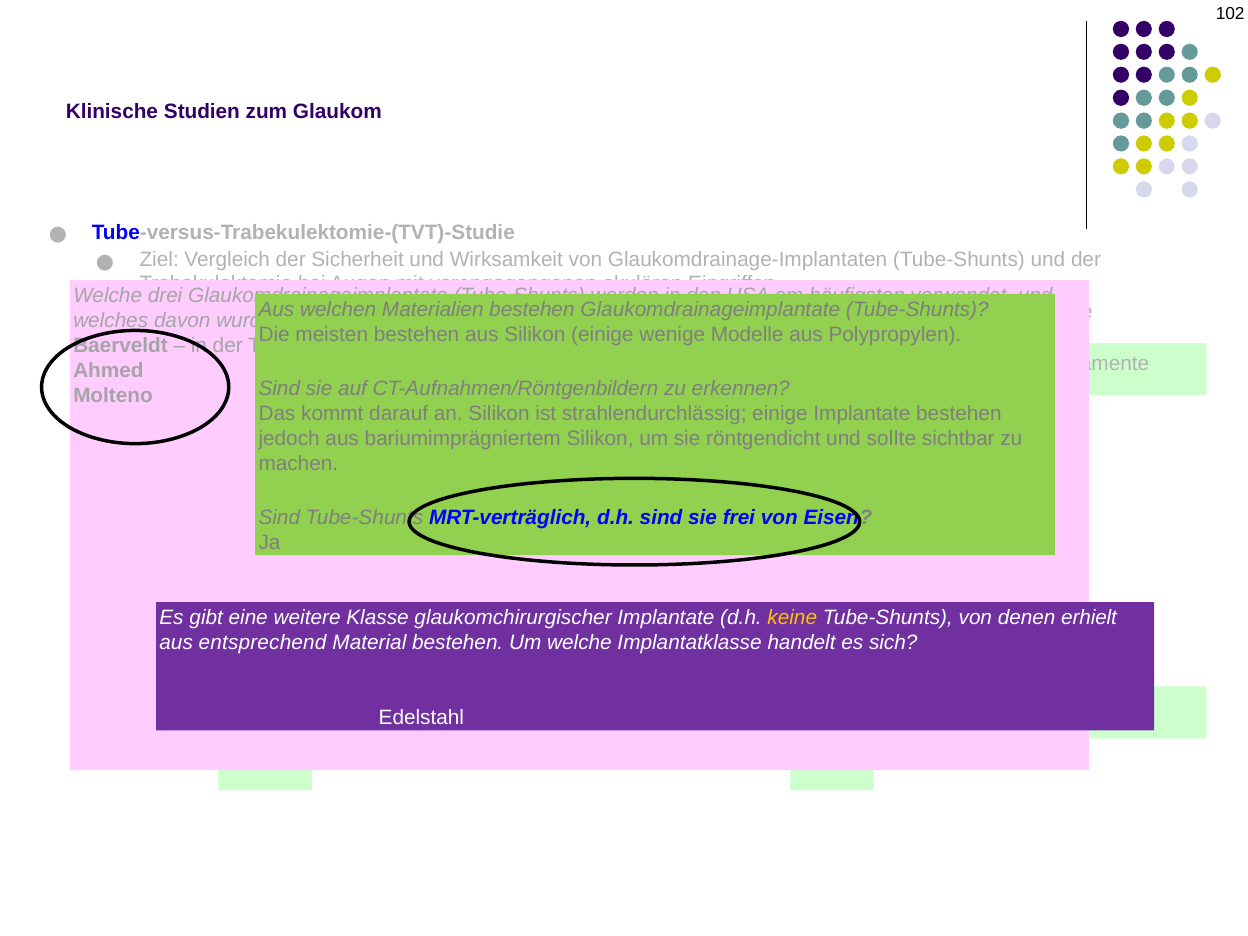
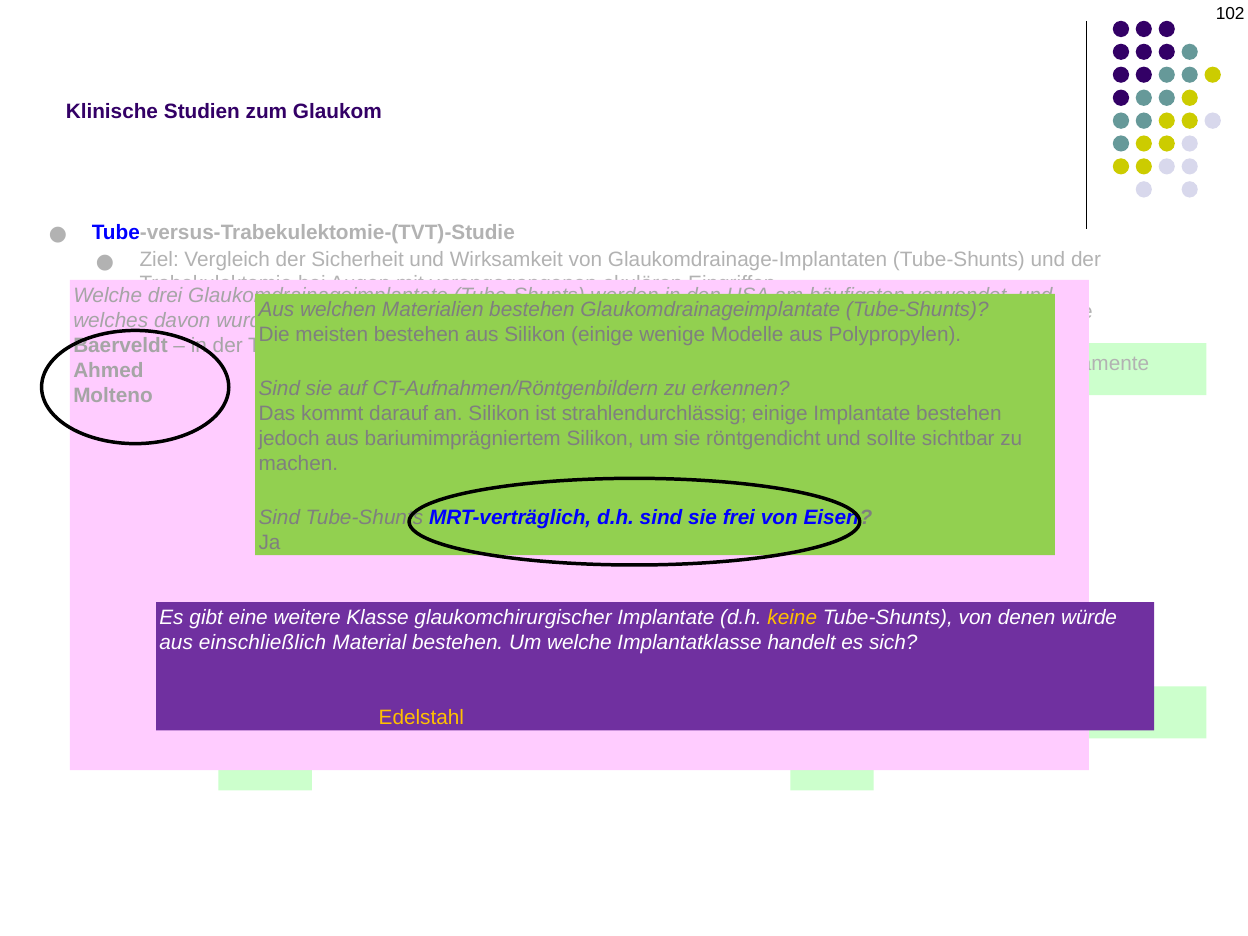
denen erhielt: erhielt -> würde (1089, 618)
entsprechend: entsprechend -> einschließlich (263, 643)
Edelstahl colour: white -> yellow (421, 718)
